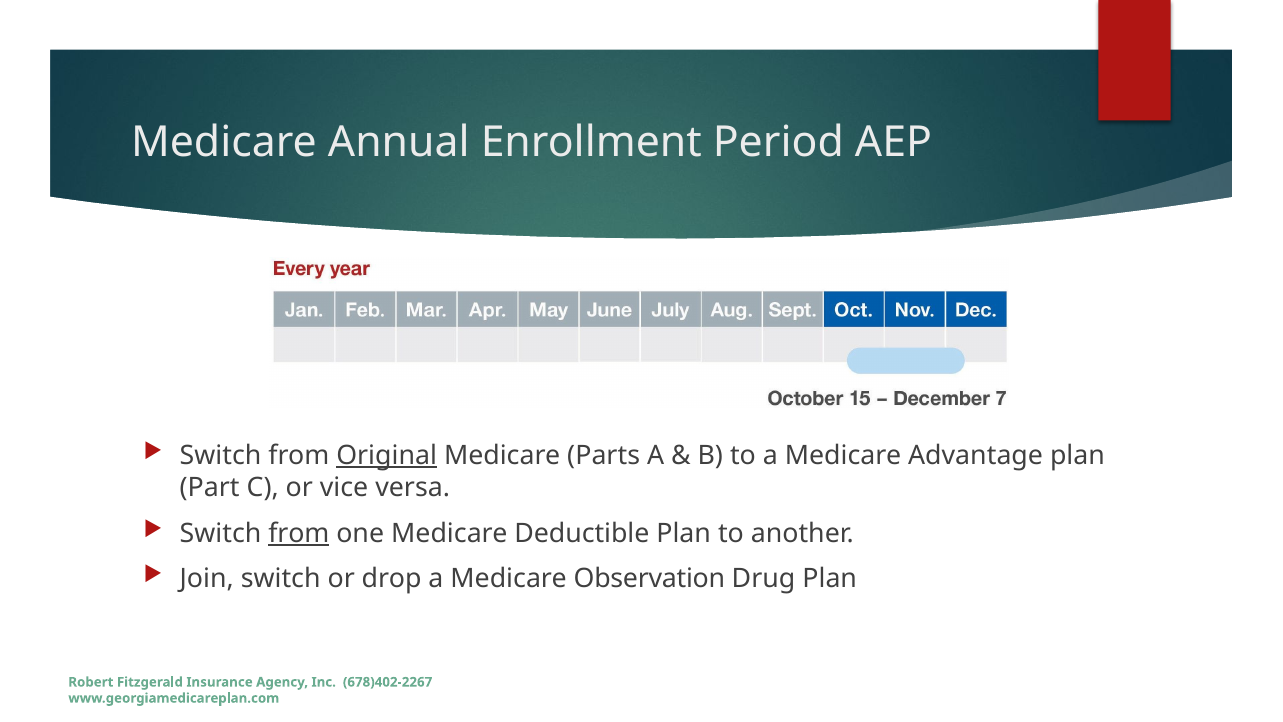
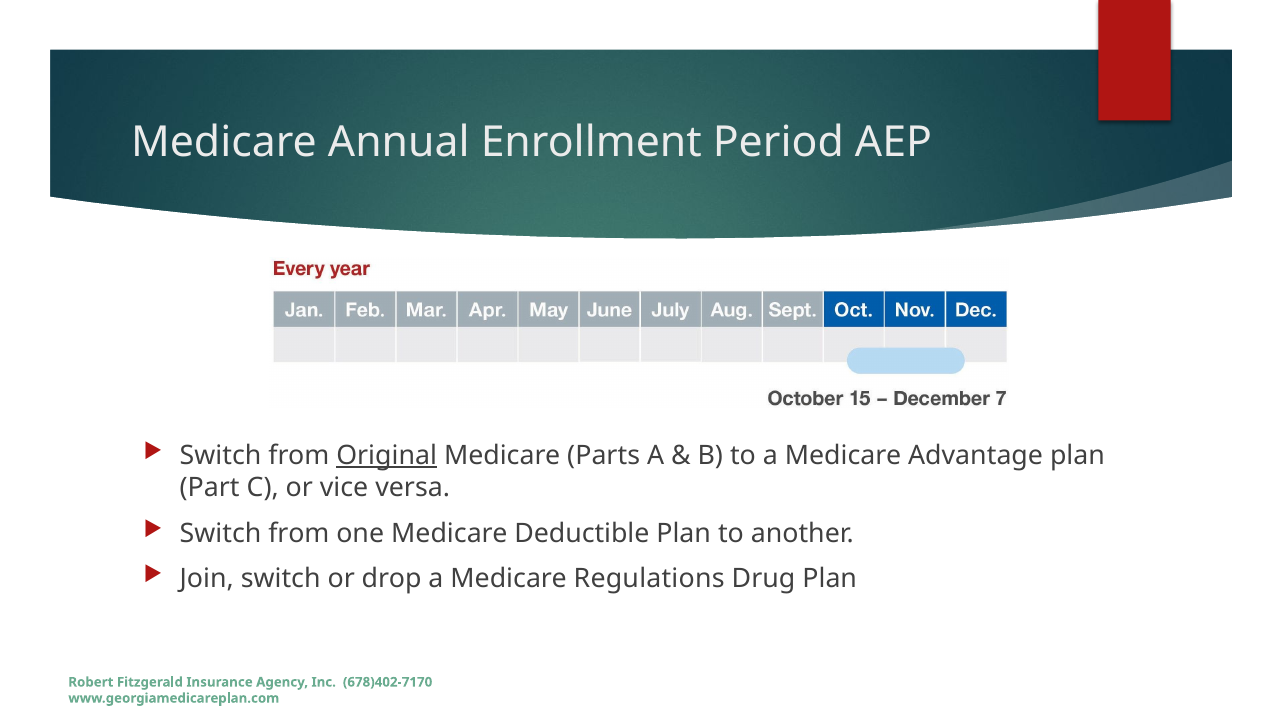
from underline: present -> none (299, 533)
Observation: Observation -> Regulations (649, 579)
678)402-2267: 678)402-2267 -> 678)402-7170 (388, 682)
